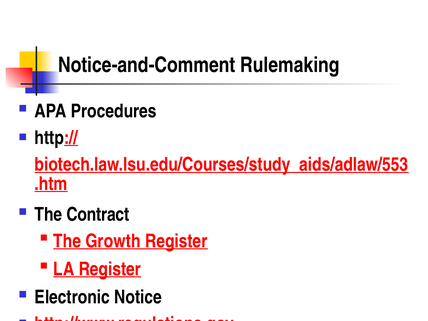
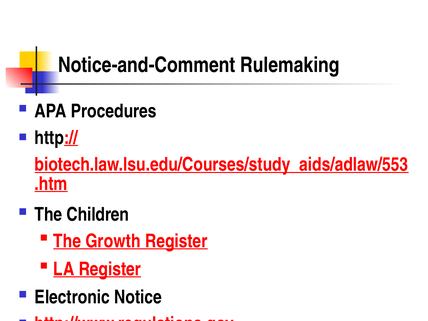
Contract: Contract -> Children (98, 214)
